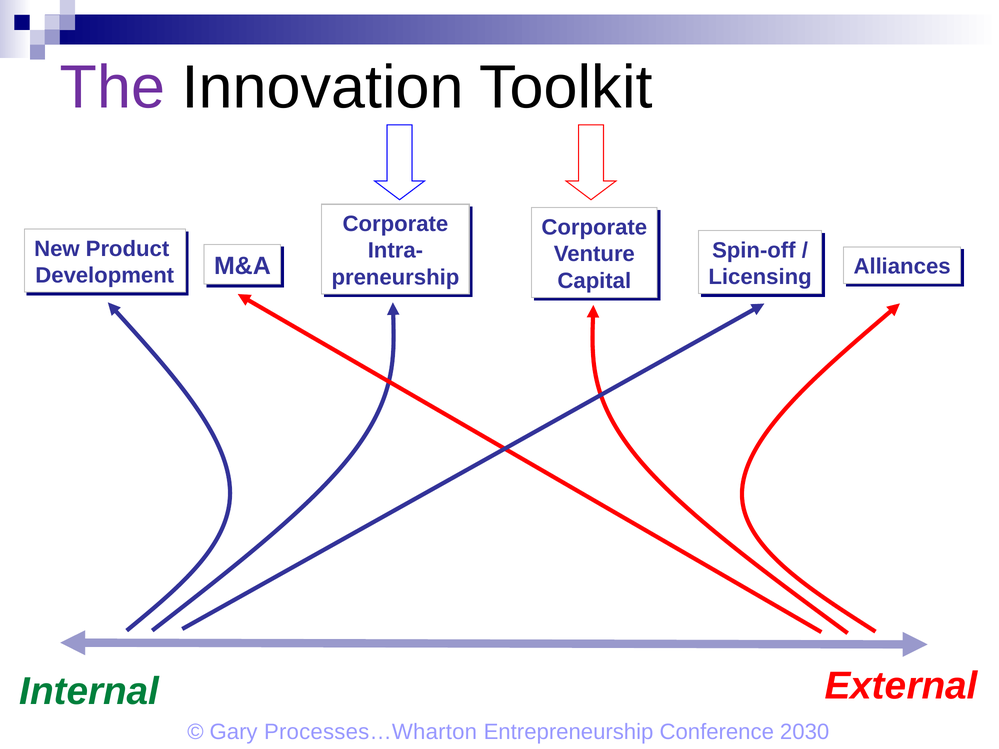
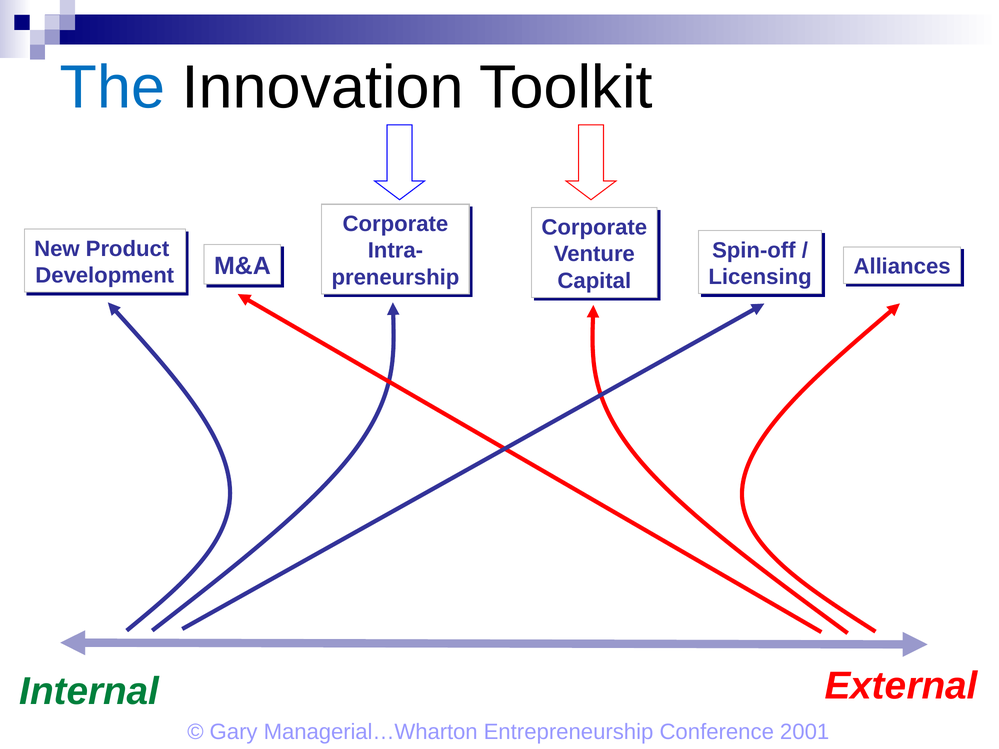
The colour: purple -> blue (112, 88)
Processes…Wharton: Processes…Wharton -> Managerial…Wharton (371, 732)
2030: 2030 -> 2001 (805, 732)
